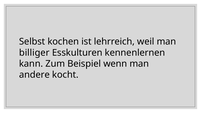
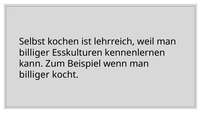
andere: andere -> billiger (34, 75)
